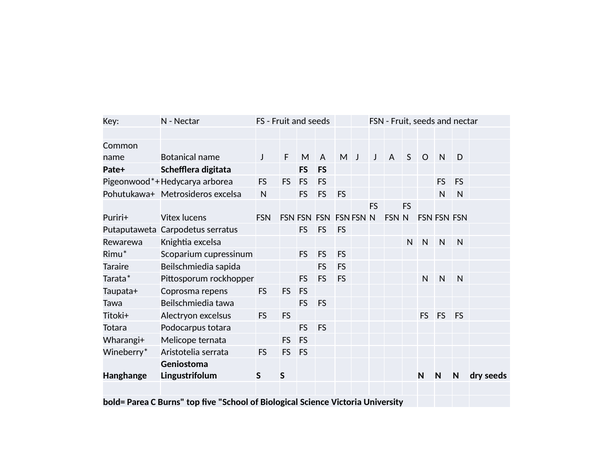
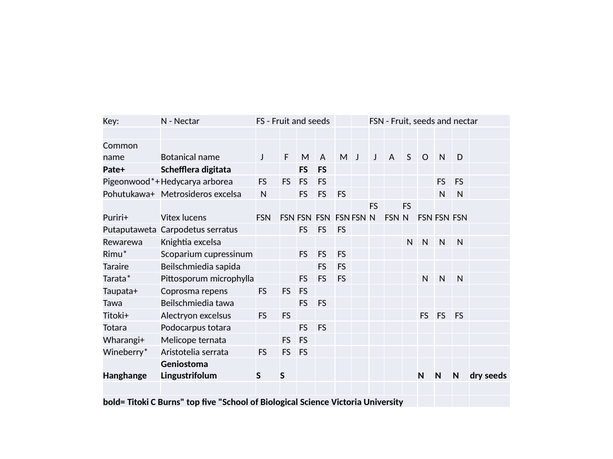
rockhopper: rockhopper -> microphylla (232, 279)
Parea: Parea -> Titoki (138, 403)
